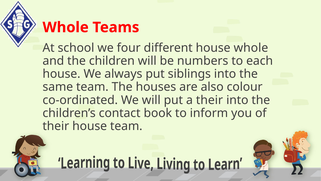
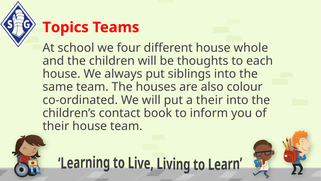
Whole: Whole -> Topics (66, 27)
numbers: numbers -> thoughts (203, 61)
